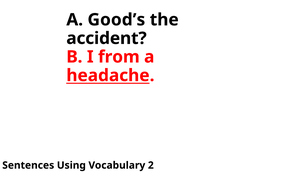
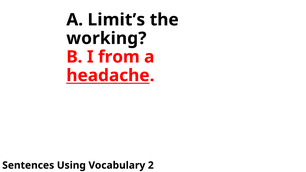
Good’s: Good’s -> Limit’s (116, 20)
accident: accident -> working (106, 38)
